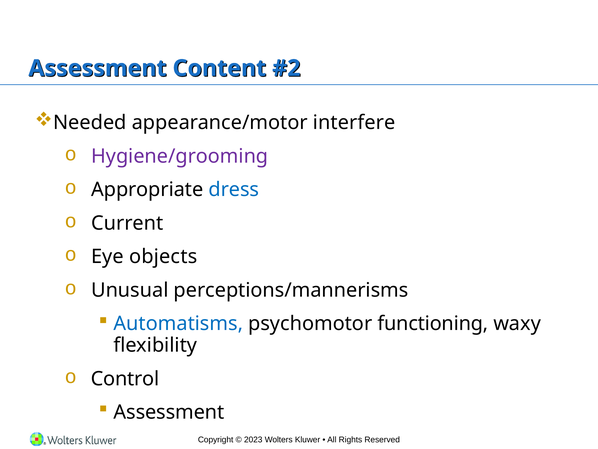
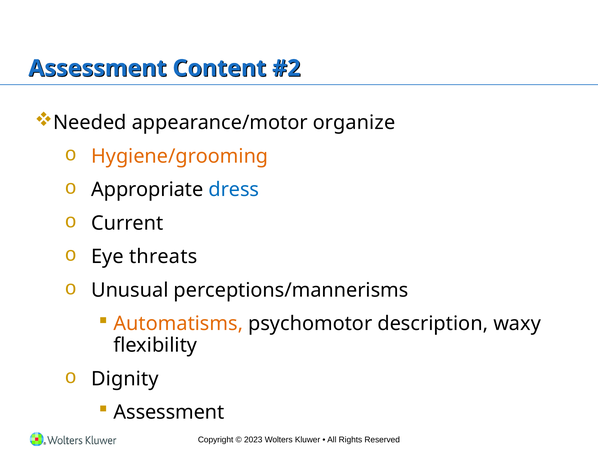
interfere: interfere -> organize (354, 122)
Hygiene/grooming colour: purple -> orange (180, 156)
objects: objects -> threats (163, 256)
Automatisms colour: blue -> orange (178, 323)
functioning: functioning -> description (433, 323)
Control: Control -> Dignity (125, 378)
